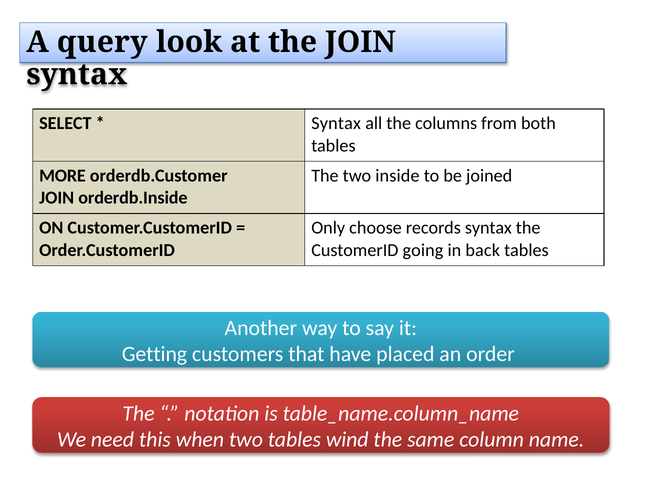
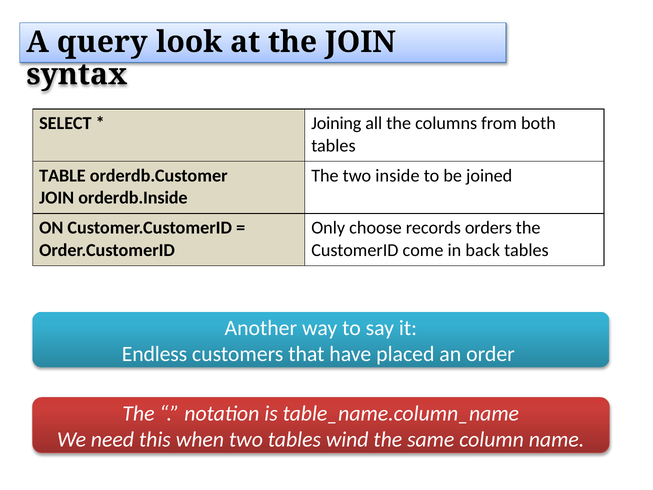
Syntax: Syntax -> Joining (336, 123)
MORE: MORE -> TABLE (62, 176)
records syntax: syntax -> orders (488, 228)
going: going -> come (423, 250)
Getting: Getting -> Endless (154, 354)
